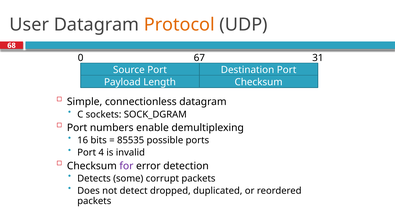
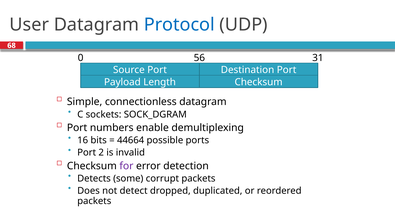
Protocol colour: orange -> blue (179, 25)
67: 67 -> 56 (199, 58)
85535: 85535 -> 44664 (131, 140)
4: 4 -> 2 (101, 153)
